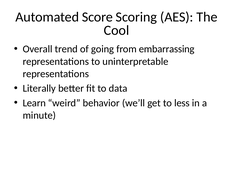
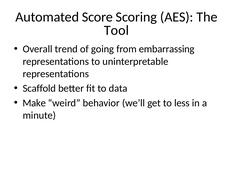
Cool: Cool -> Tool (116, 30)
Literally: Literally -> Scaffold (39, 88)
Learn: Learn -> Make (34, 103)
